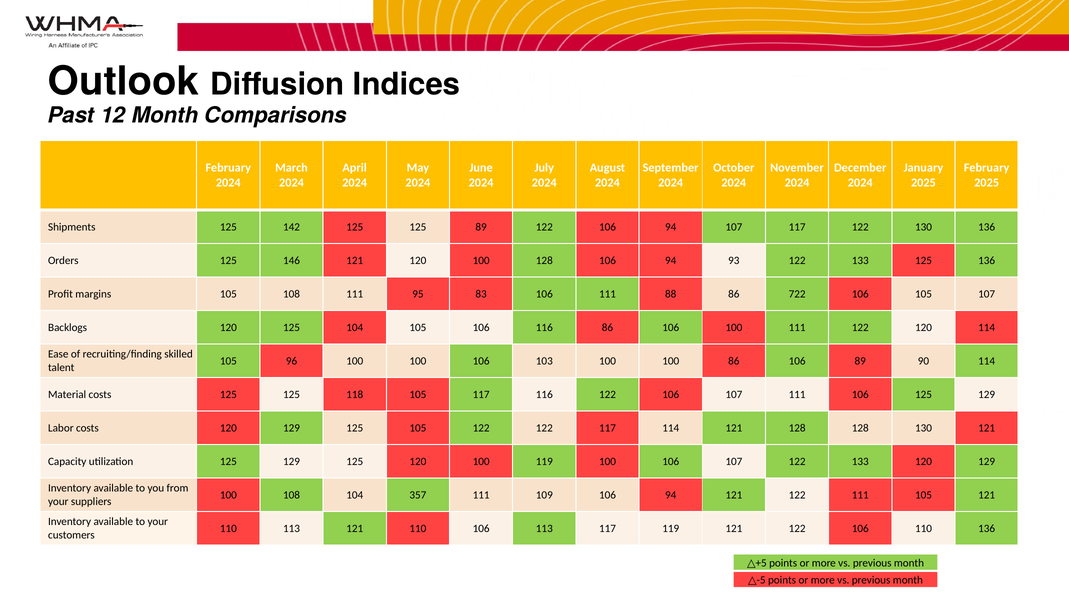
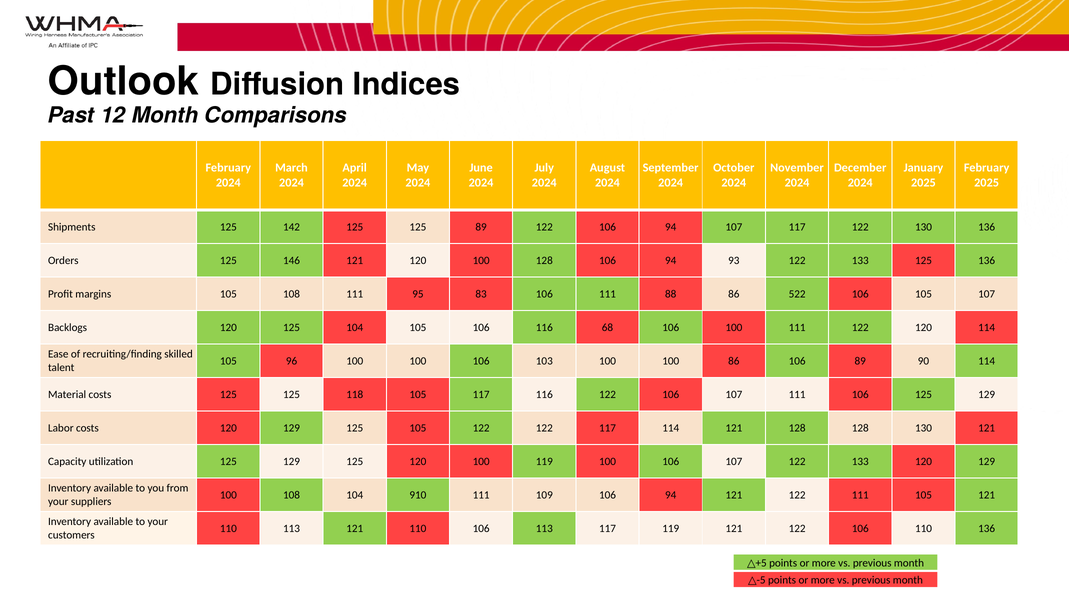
722: 722 -> 522 (797, 294)
116 86: 86 -> 68 (607, 328)
357: 357 -> 910 (418, 495)
